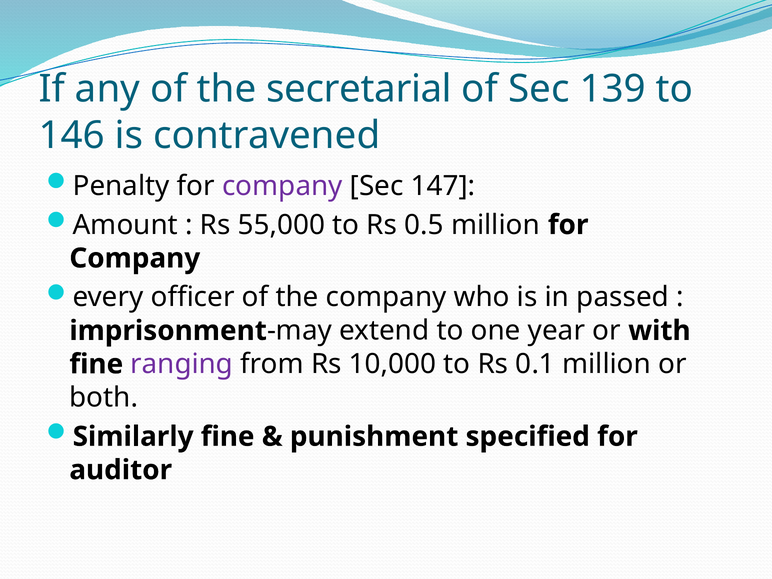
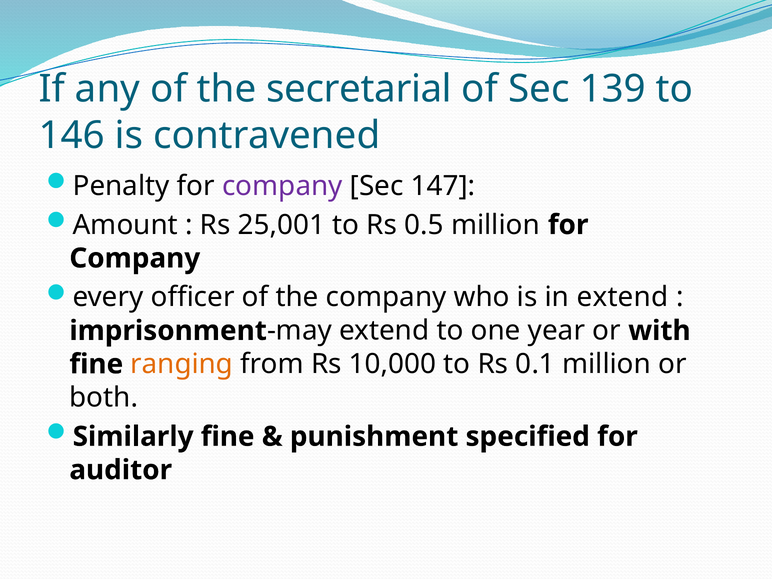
55,000: 55,000 -> 25,001 (281, 225)
in passed: passed -> extend (623, 297)
ranging colour: purple -> orange (182, 364)
